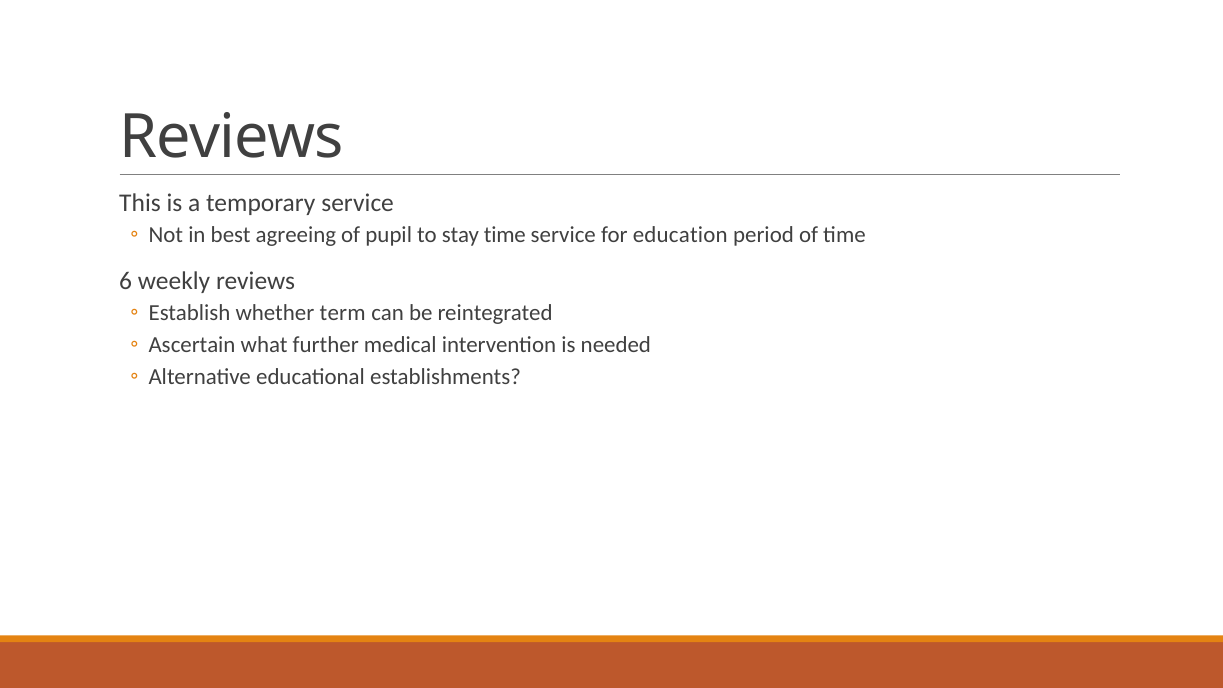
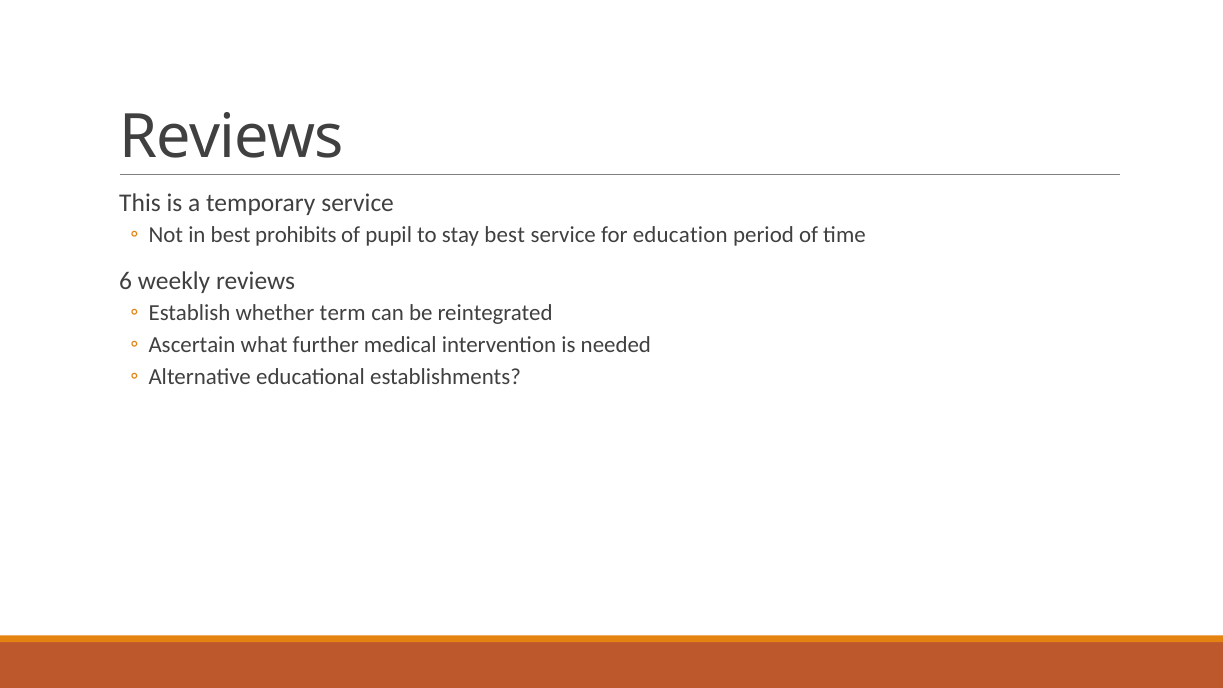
agreeing: agreeing -> prohibits (296, 235)
stay time: time -> best (505, 235)
